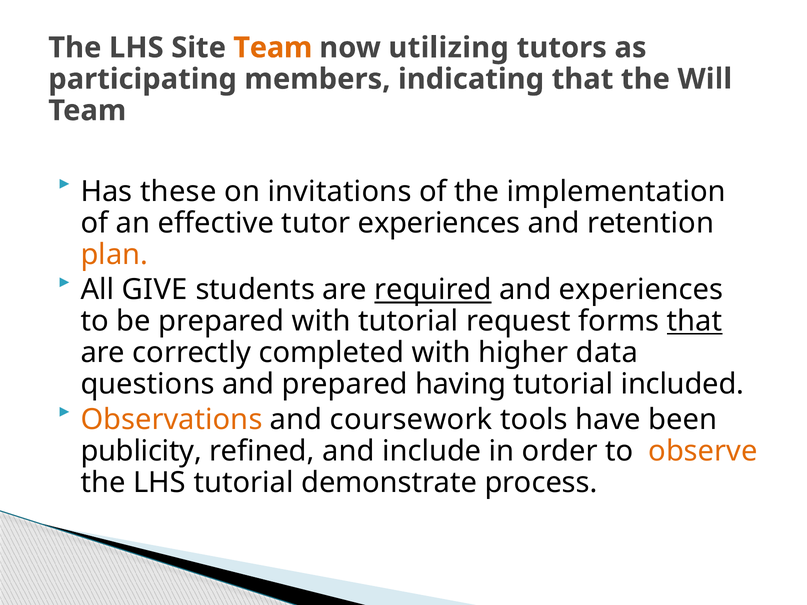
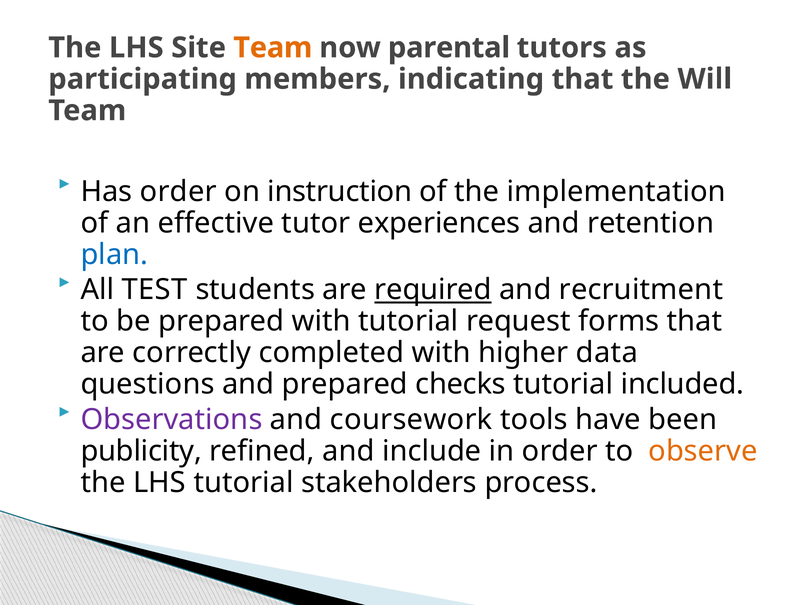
utilizing: utilizing -> parental (449, 48)
Has these: these -> order (178, 192)
invitations: invitations -> instruction (340, 192)
plan colour: orange -> blue (114, 255)
GIVE: GIVE -> TEST (155, 290)
and experiences: experiences -> recruitment (641, 290)
that underline: present -> none (695, 321)
having: having -> checks (461, 384)
Observations colour: orange -> purple (172, 420)
demonstrate: demonstrate -> stakeholders (389, 483)
